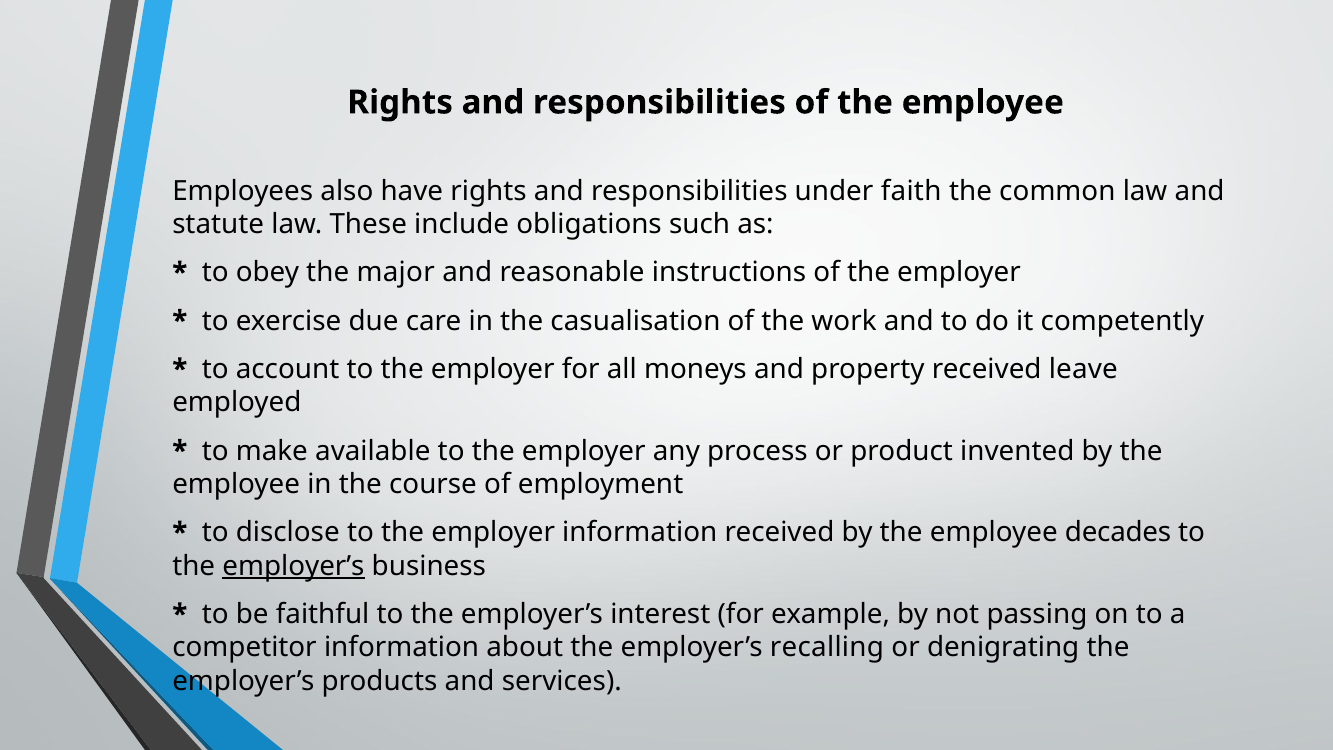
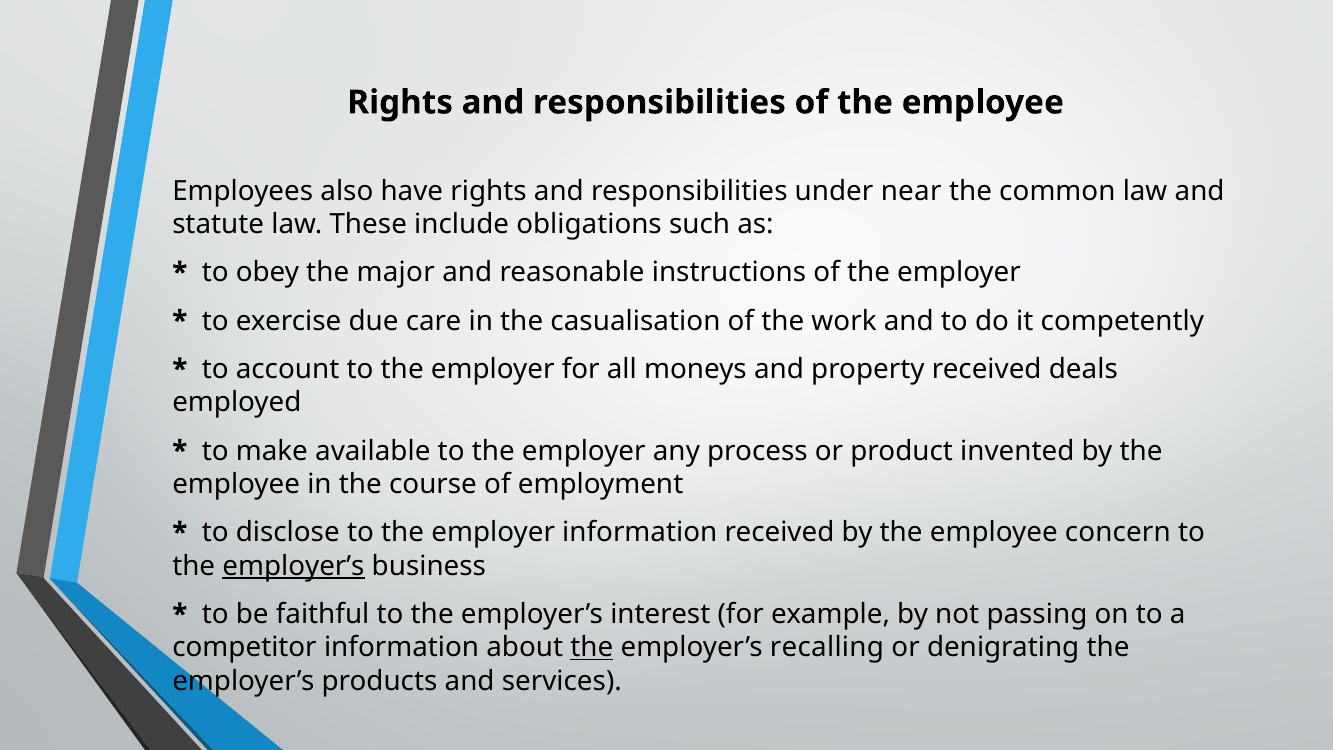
faith: faith -> near (911, 191)
leave: leave -> deals (1083, 369)
decades: decades -> concern (1118, 533)
the underline: none -> present (592, 648)
